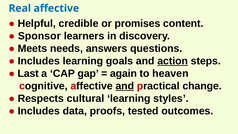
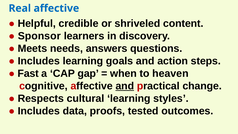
promises: promises -> shriveled (137, 23)
action underline: present -> none (173, 61)
Last: Last -> Fast (28, 73)
again: again -> when (123, 73)
